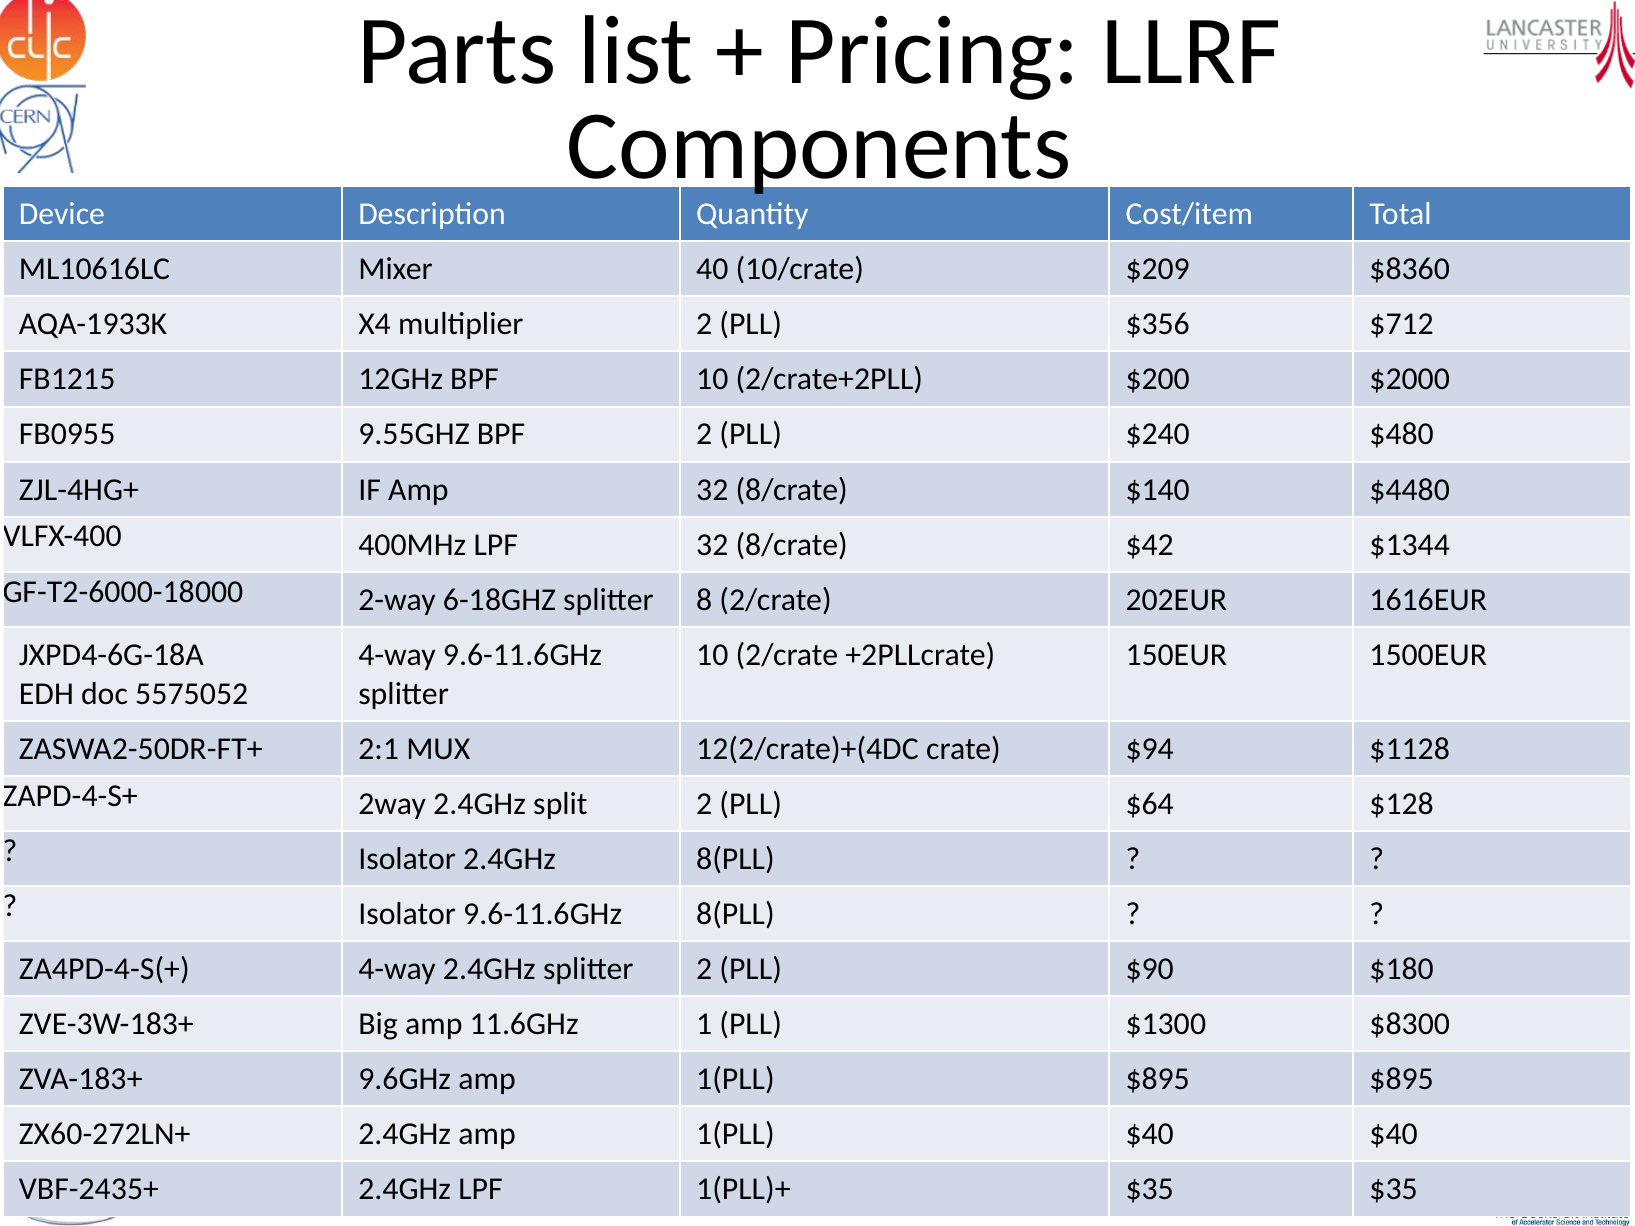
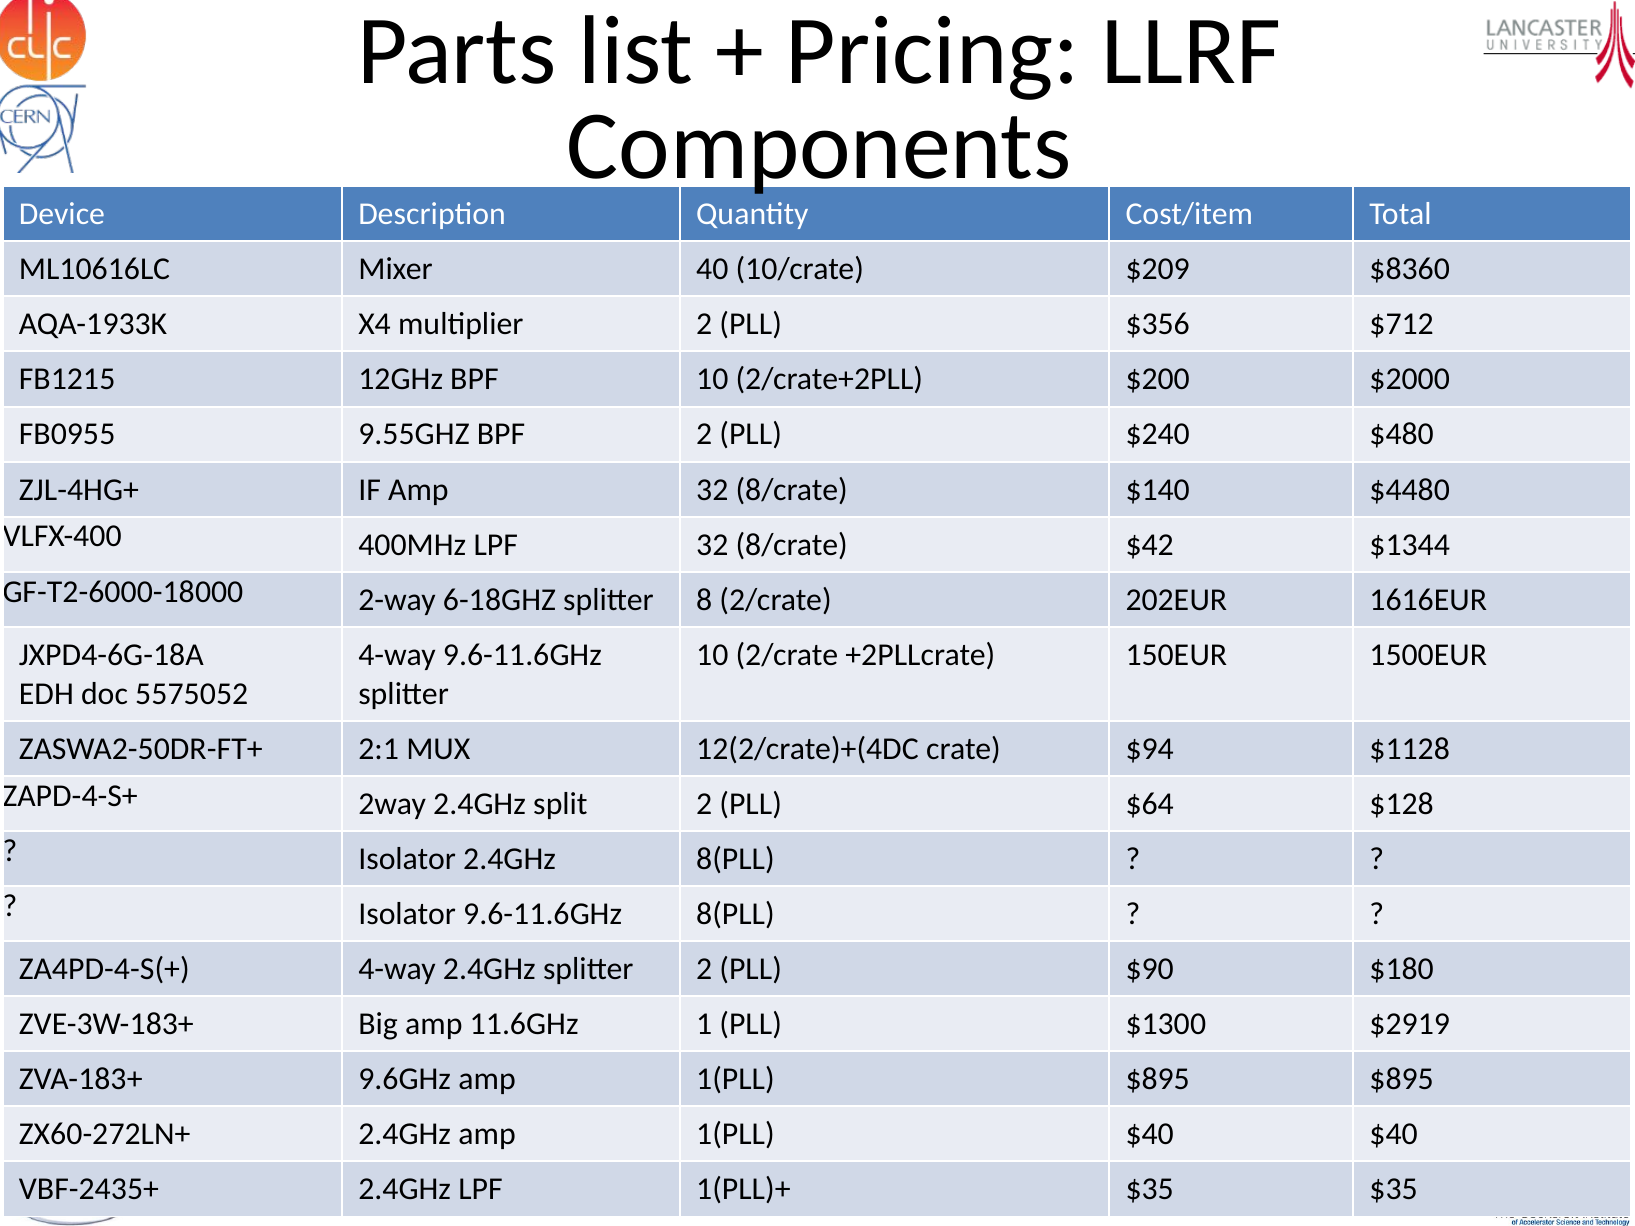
$8300: $8300 -> $2919 (1410, 1024)
